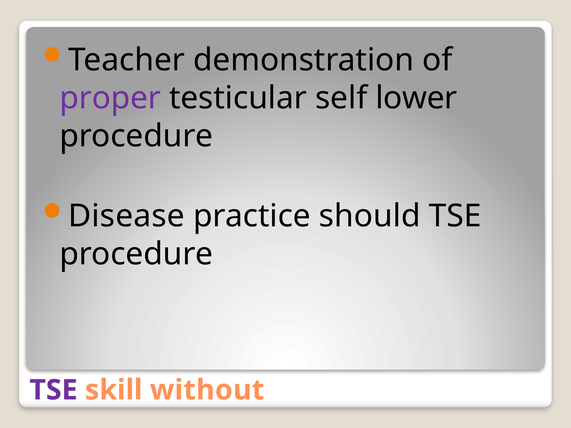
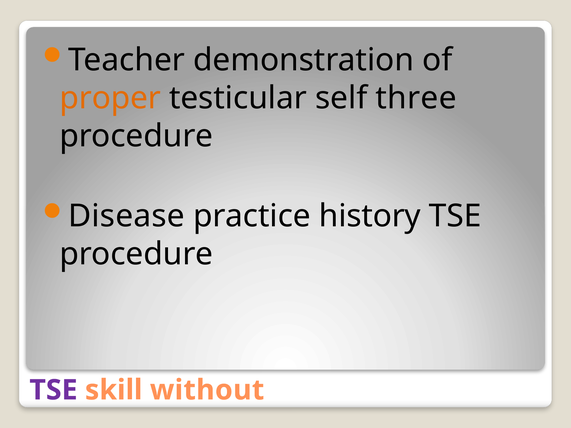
proper colour: purple -> orange (110, 98)
lower: lower -> three (416, 98)
should: should -> history (370, 216)
